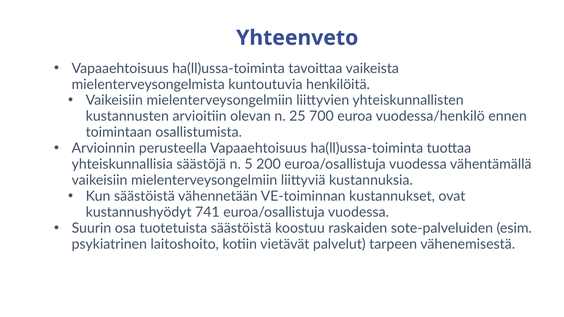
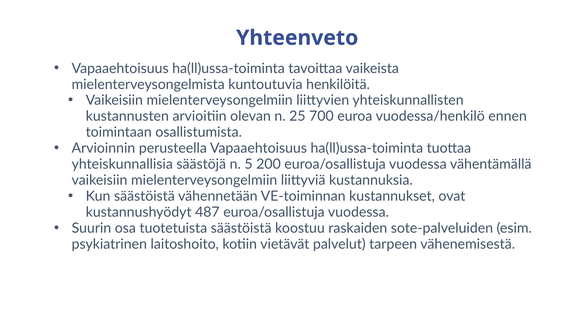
741: 741 -> 487 (207, 212)
